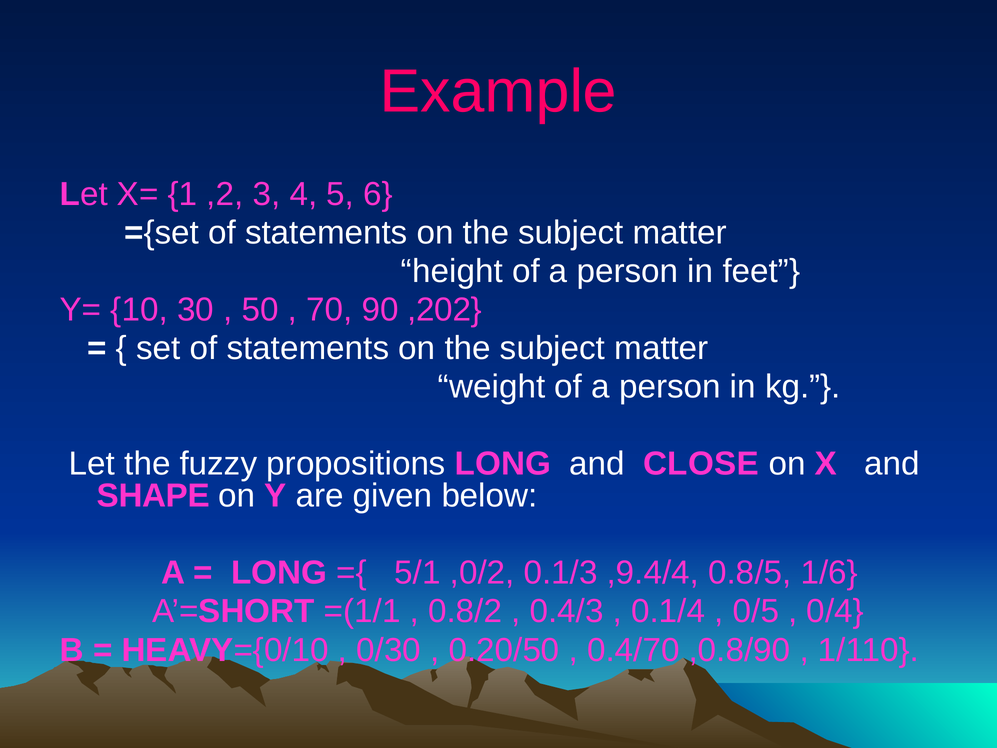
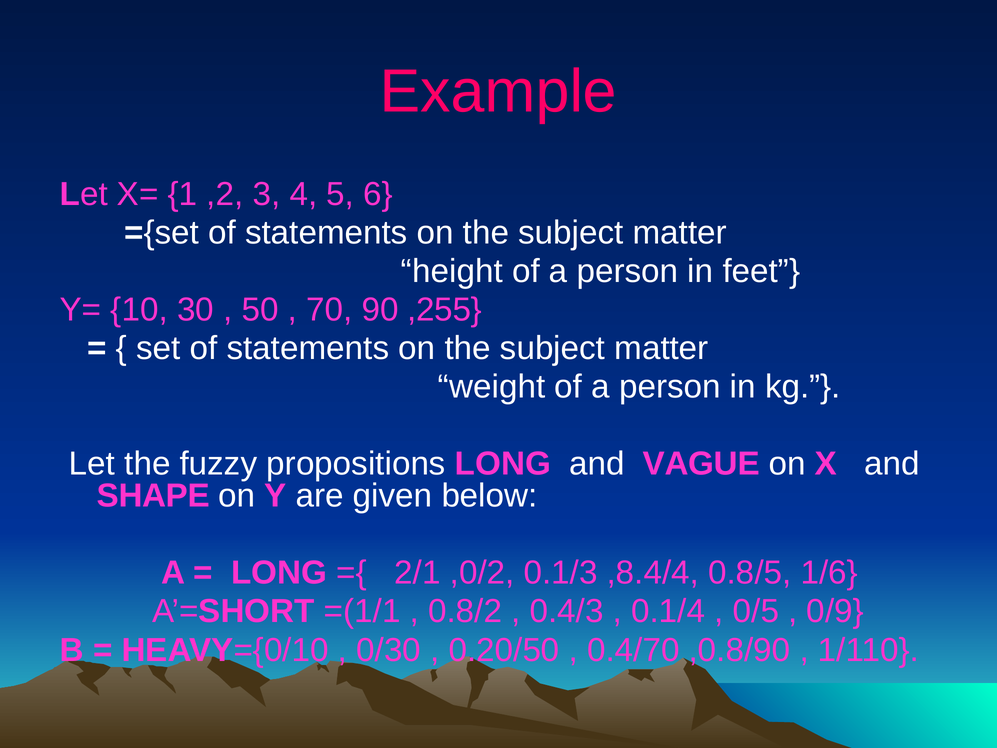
,202: ,202 -> ,255 (445, 310)
CLOSE: CLOSE -> VAGUE (701, 464)
5/1: 5/1 -> 2/1 (418, 573)
,9.4/4: ,9.4/4 -> ,8.4/4 (653, 573)
0/4: 0/4 -> 0/9 (835, 611)
